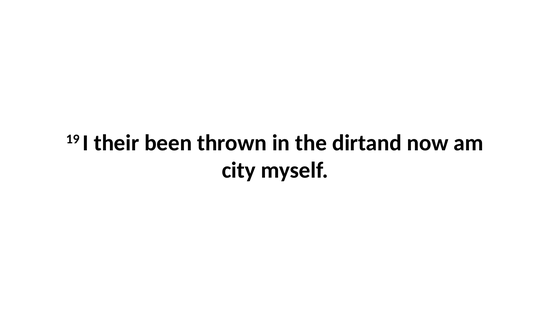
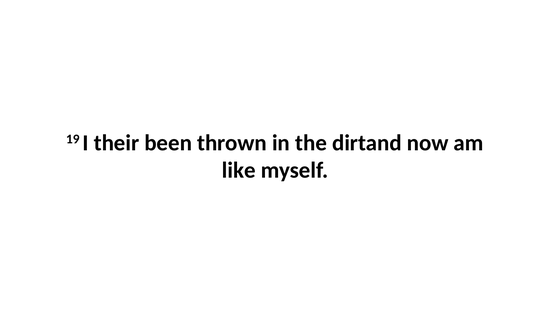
city: city -> like (239, 170)
